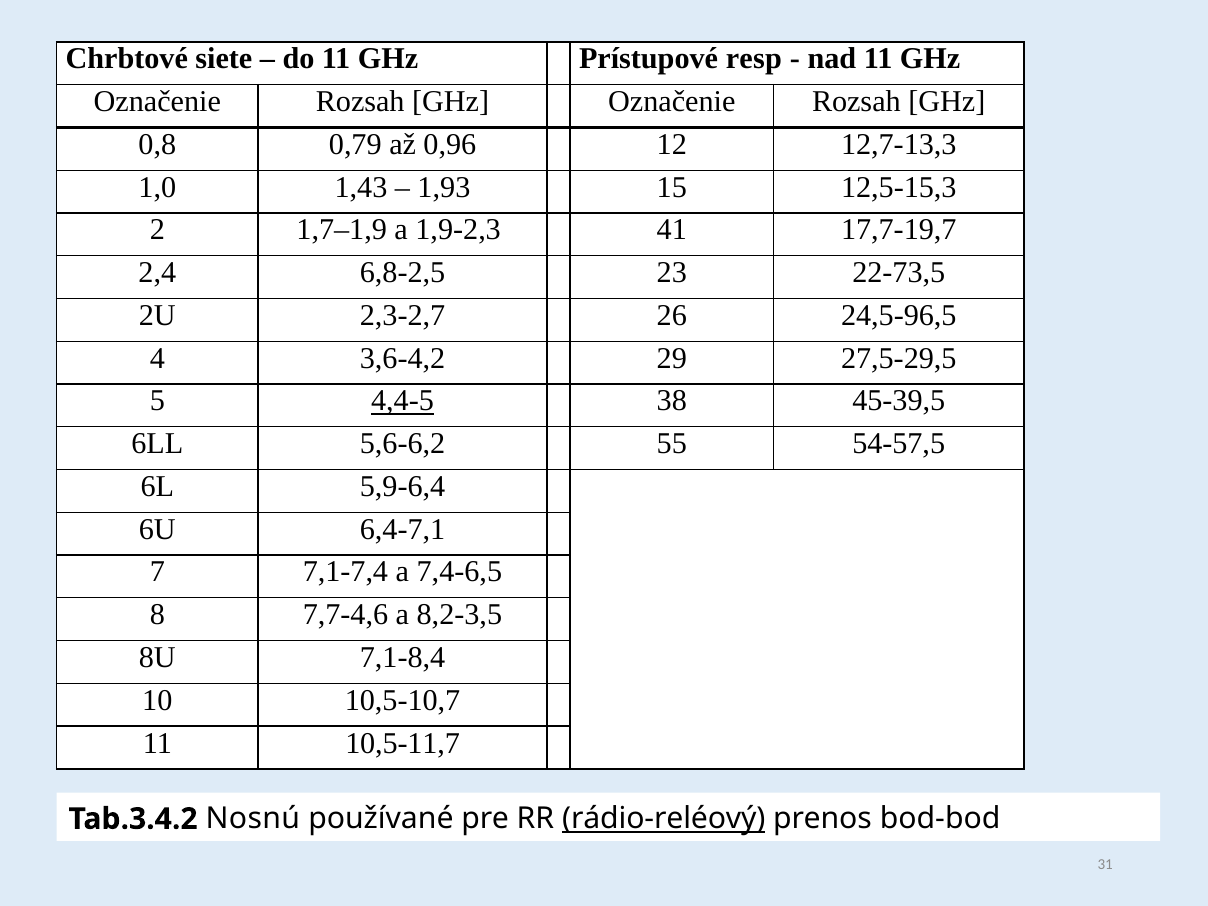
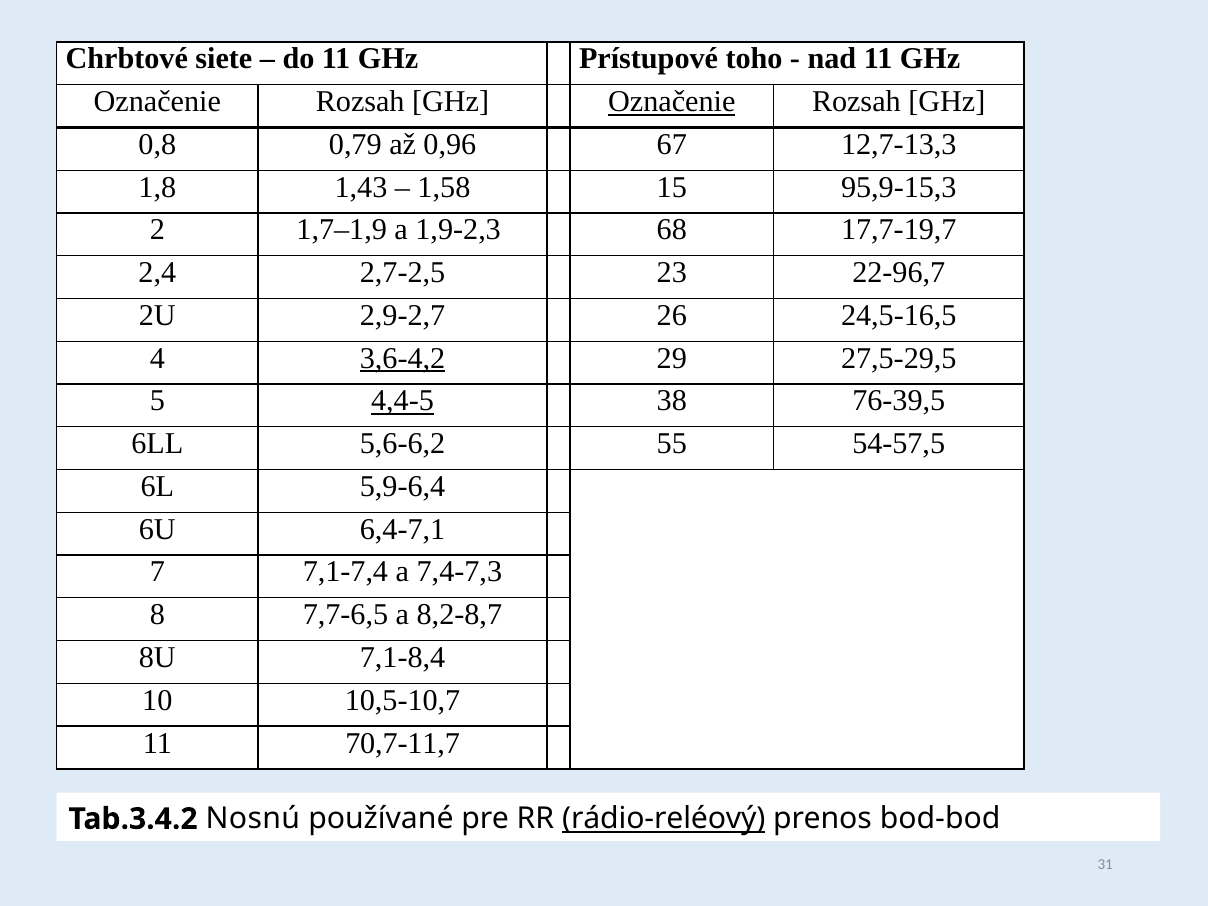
resp: resp -> toho (754, 59)
Označenie underline: none -> present (672, 102)
12: 12 -> 67 (672, 144)
1,0: 1,0 -> 1,8 (157, 187)
1,93: 1,93 -> 1,58 (444, 187)
12,5-15,3: 12,5-15,3 -> 95,9-15,3 (899, 187)
41: 41 -> 68 (672, 230)
6,8-2,5: 6,8-2,5 -> 2,7-2,5 (403, 273)
22-73,5: 22-73,5 -> 22-96,7 (899, 273)
2,3-2,7: 2,3-2,7 -> 2,9-2,7 (403, 315)
24,5-96,5: 24,5-96,5 -> 24,5-16,5 (899, 315)
3,6-4,2 underline: none -> present (403, 358)
45-39,5: 45-39,5 -> 76-39,5 (899, 401)
7,4-6,5: 7,4-6,5 -> 7,4-7,3 (459, 572)
7,7-4,6: 7,7-4,6 -> 7,7-6,5 (345, 615)
8,2-3,5: 8,2-3,5 -> 8,2-8,7 (459, 615)
10,5-11,7: 10,5-11,7 -> 70,7-11,7 (403, 743)
